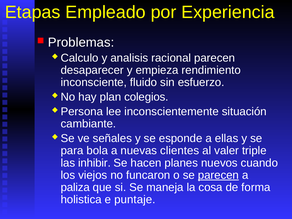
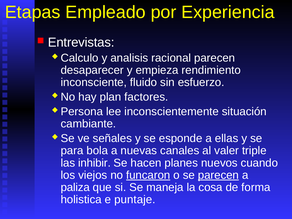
Problemas: Problemas -> Entrevistas (81, 42)
colegios: colegios -> factores (146, 97)
clientes: clientes -> canales (180, 151)
funcaron underline: none -> present (148, 175)
